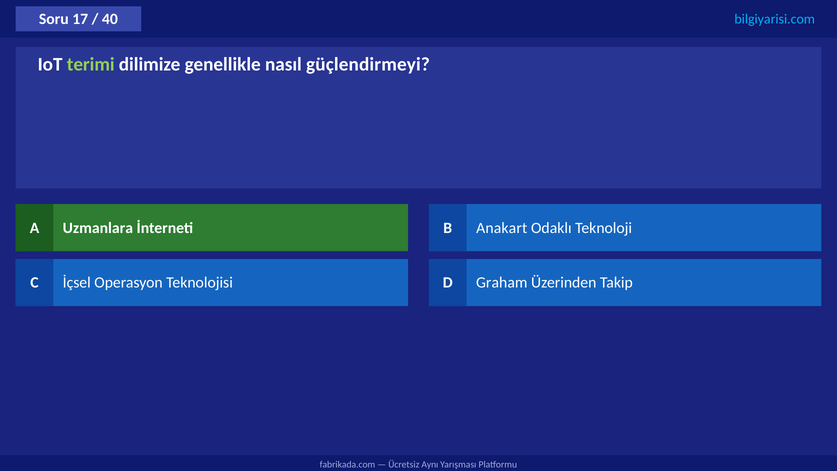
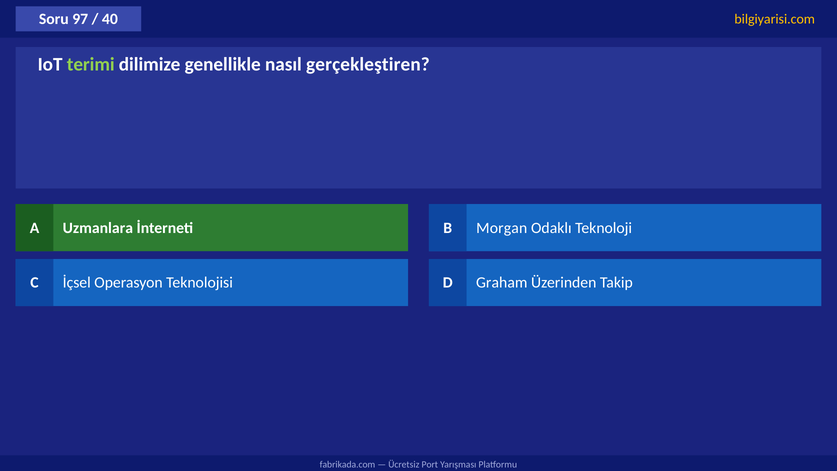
17: 17 -> 97 (80, 19)
bilgiyarisi.com colour: light blue -> yellow (775, 19)
güçlendirmeyi: güçlendirmeyi -> gerçekleştiren (368, 64)
Anakart: Anakart -> Morgan (502, 228)
Aynı: Aynı -> Port (430, 464)
